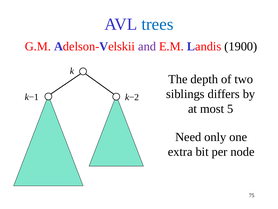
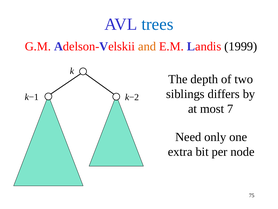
and colour: purple -> orange (147, 46)
1900: 1900 -> 1999 (241, 46)
5: 5 -> 7 (230, 109)
